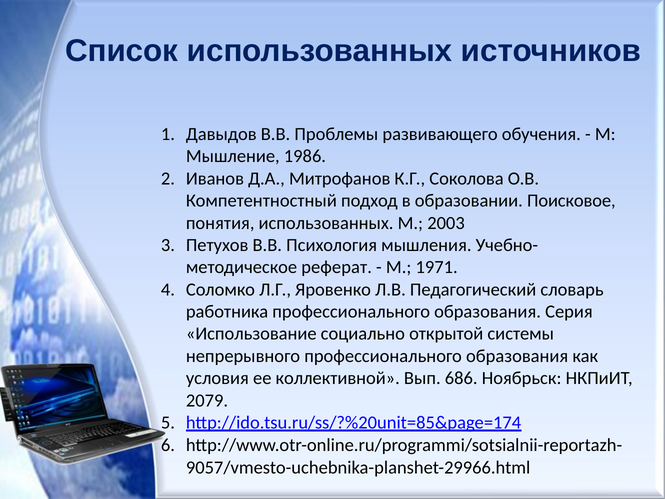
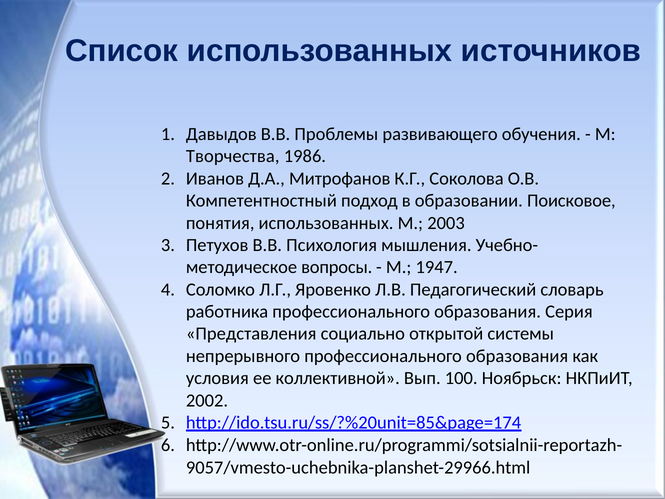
Мышление: Мышление -> Творчества (233, 156)
реферат: реферат -> вопросы (337, 267)
1971: 1971 -> 1947 (437, 267)
Использование: Использование -> Представления (251, 334)
686: 686 -> 100 (461, 378)
2079: 2079 -> 2002 (207, 400)
